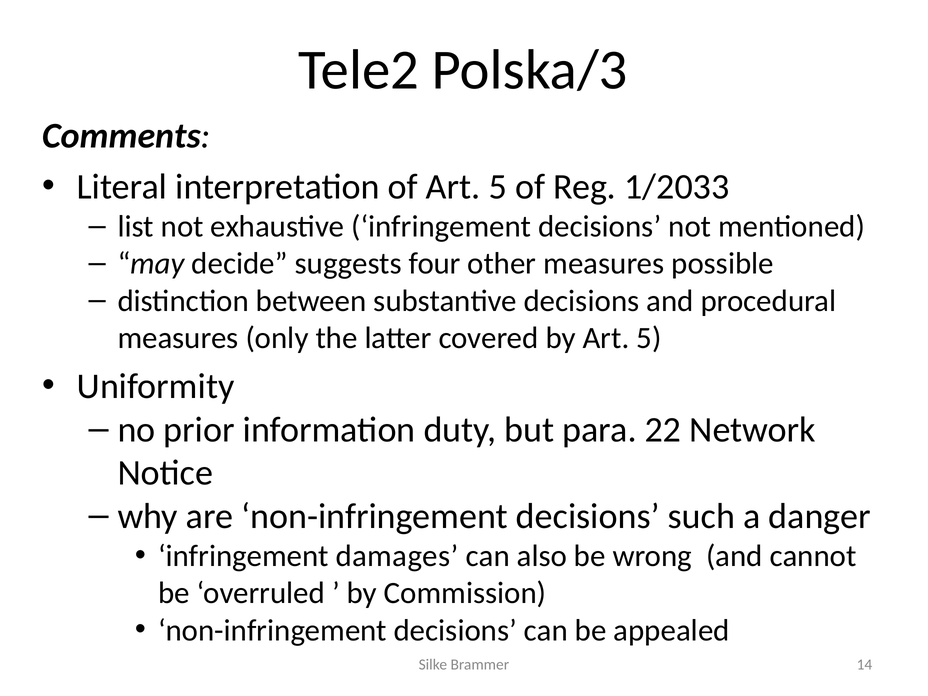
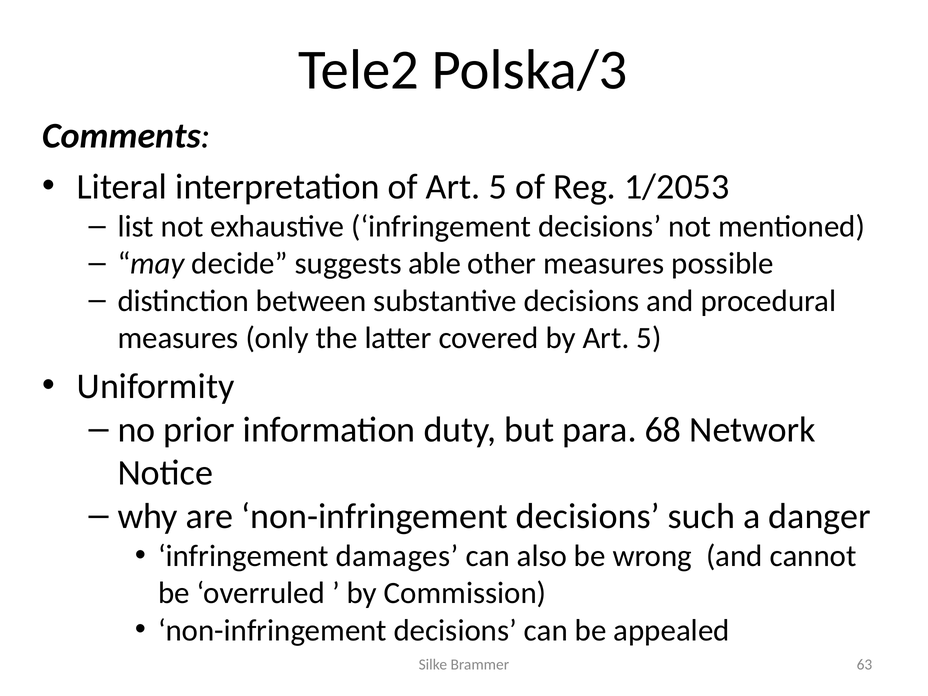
1/2033: 1/2033 -> 1/2053 (677, 187)
four: four -> able (435, 264)
22: 22 -> 68 (663, 430)
14: 14 -> 63 (864, 665)
